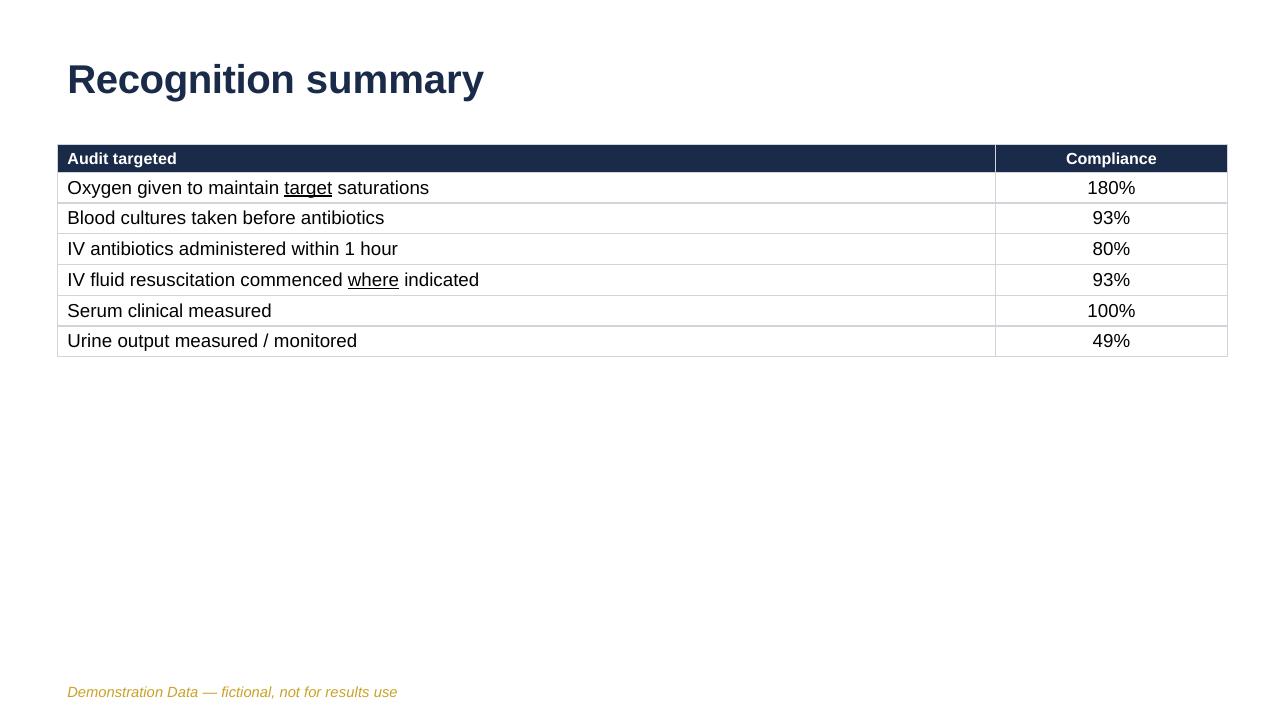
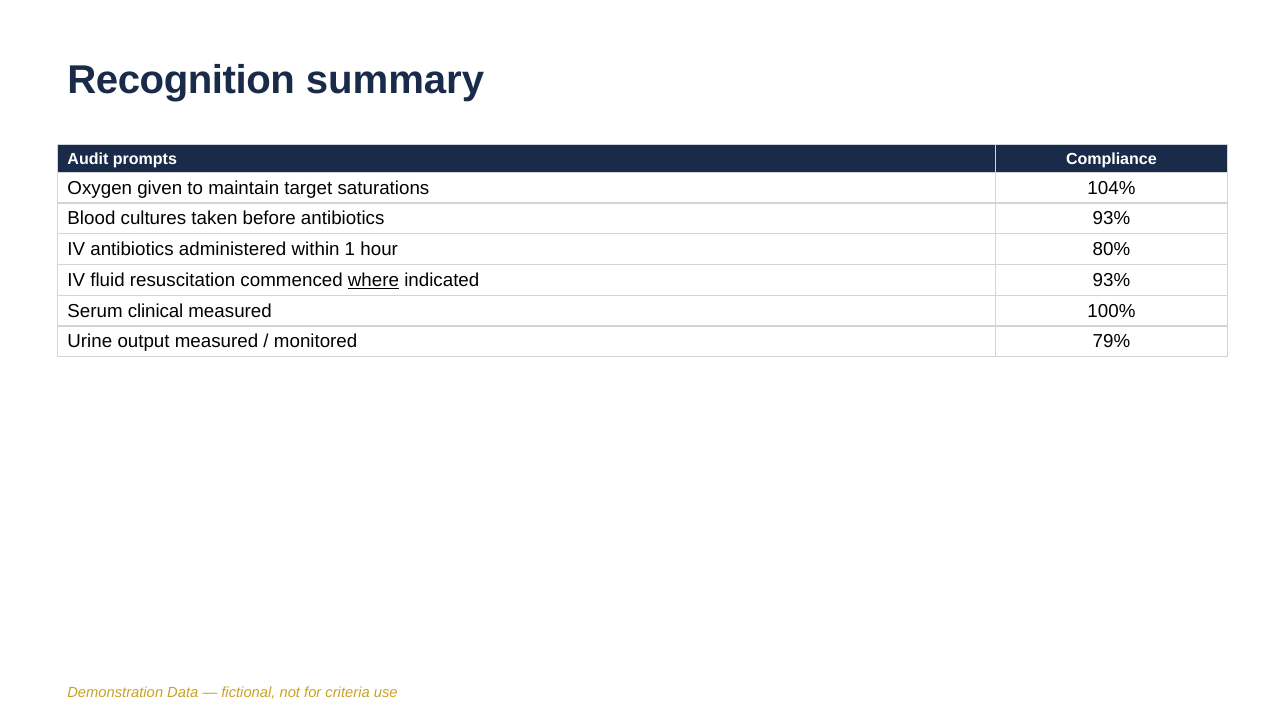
targeted: targeted -> prompts (145, 159)
target underline: present -> none (308, 188)
180%: 180% -> 104% (1111, 188)
49%: 49% -> 79% (1111, 342)
results: results -> criteria (348, 693)
